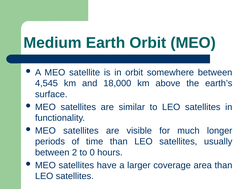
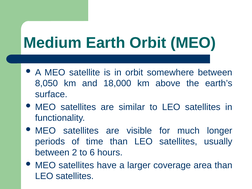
4,545: 4,545 -> 8,050 (46, 83)
0: 0 -> 6 (92, 152)
